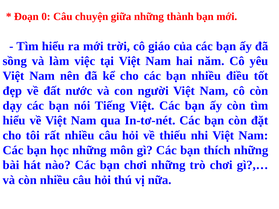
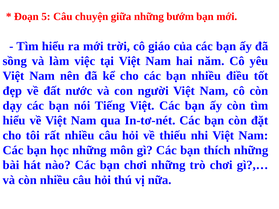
0: 0 -> 5 (46, 17)
thành: thành -> bướm (180, 17)
